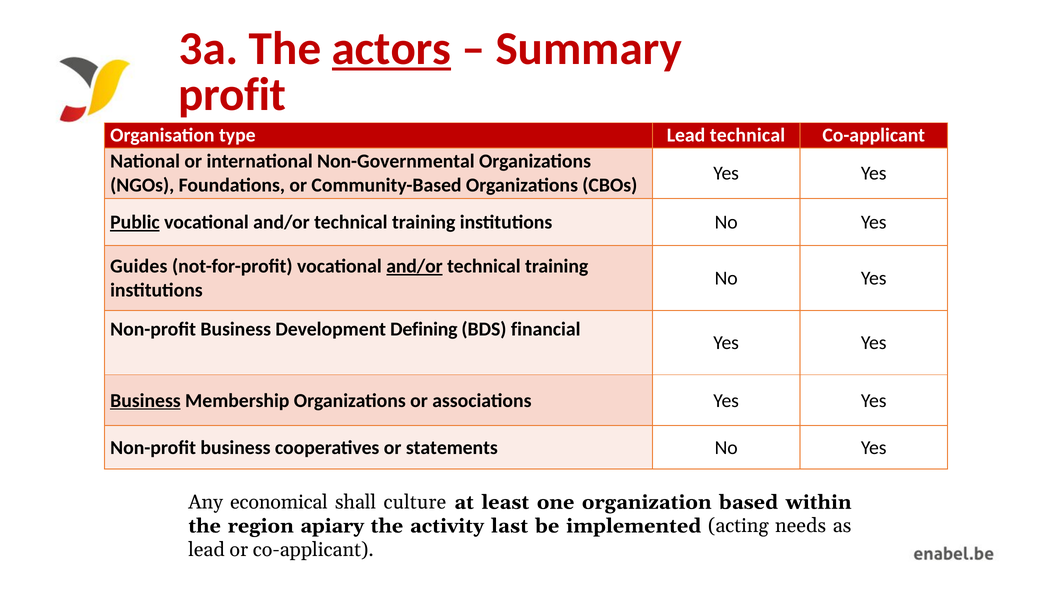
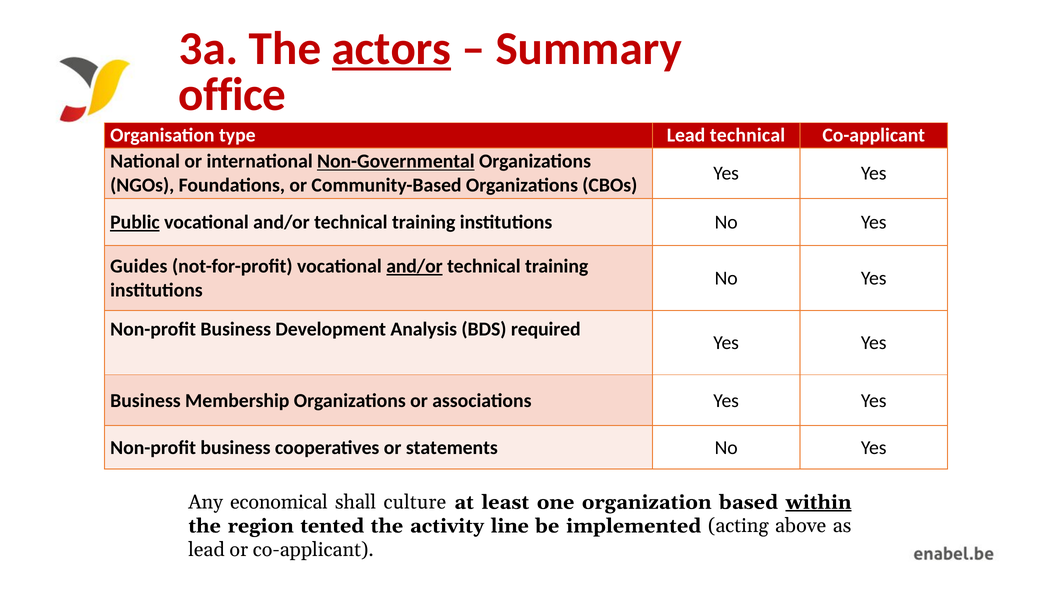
profit: profit -> office (232, 94)
Non-Governmental underline: none -> present (396, 161)
Defining: Defining -> Analysis (424, 329)
financial: financial -> required (546, 329)
Business underline: present -> none (145, 400)
within underline: none -> present (819, 502)
apiary: apiary -> tented (332, 526)
last: last -> line (510, 526)
needs: needs -> above (801, 526)
